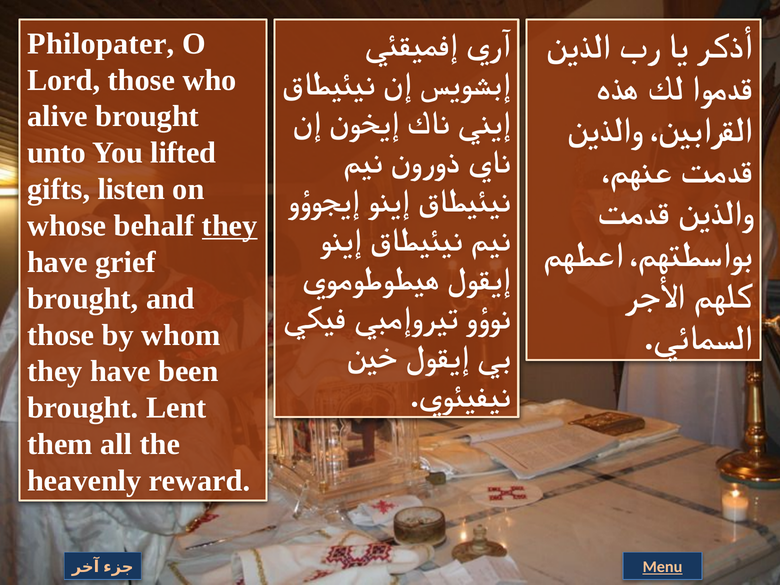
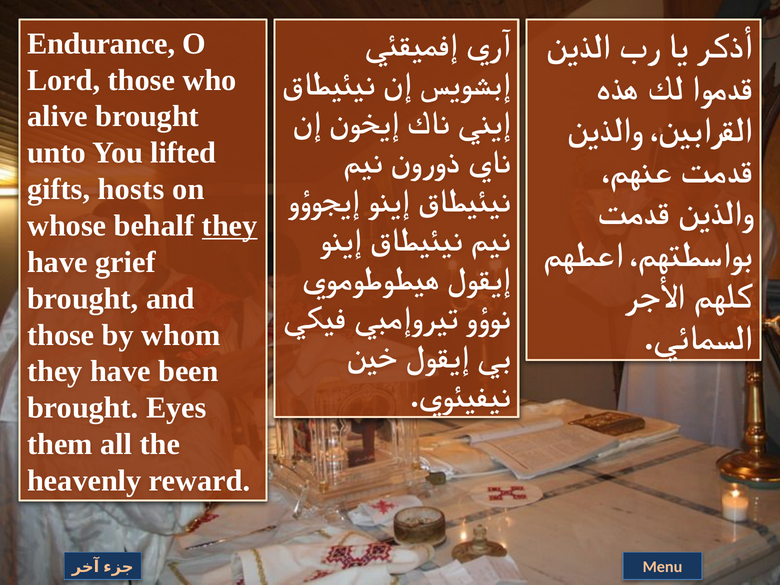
Philopater: Philopater -> Endurance (101, 44)
listen: listen -> hosts (131, 189)
Lent: Lent -> Eyes (176, 408)
Menu underline: present -> none (663, 567)
